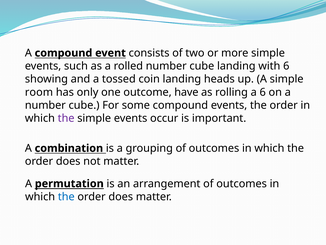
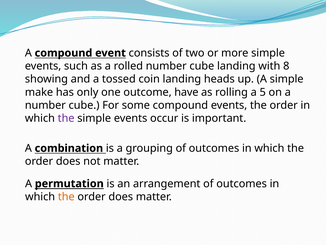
with 6: 6 -> 8 (286, 66)
room: room -> make (39, 92)
a 6: 6 -> 5 (263, 92)
the colour: blue -> orange (66, 196)
